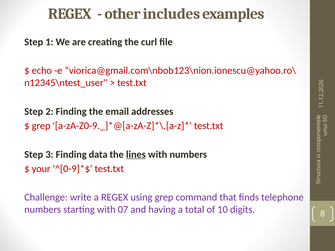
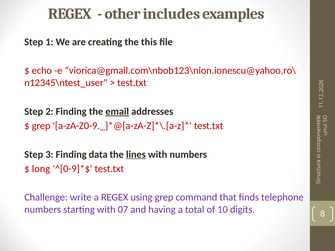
curl: curl -> this (149, 42)
email underline: none -> present (117, 112)
your: your -> long (41, 169)
